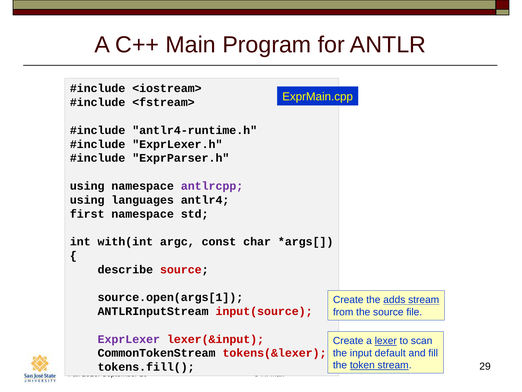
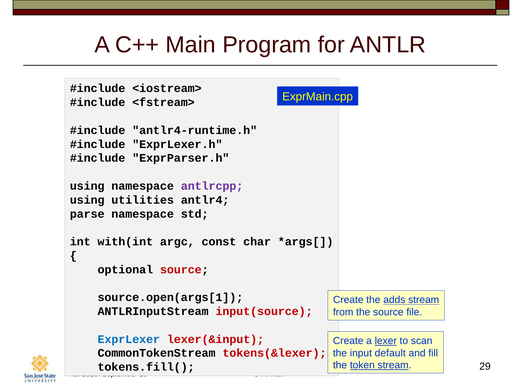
languages: languages -> utilities (143, 200)
first: first -> parse (87, 214)
describe: describe -> optional (125, 269)
ExprLexer colour: purple -> blue (129, 339)
